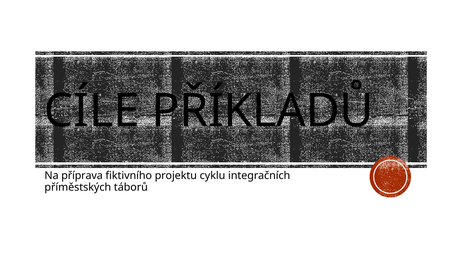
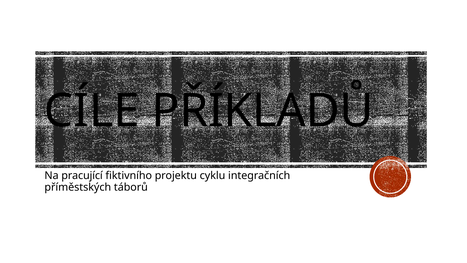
příprava: příprava -> pracující (82, 176)
